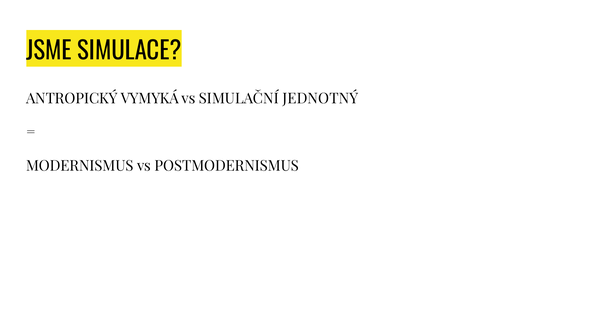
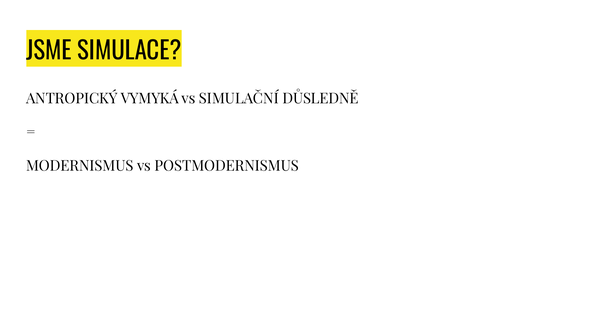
JEDNOTNÝ: JEDNOTNÝ -> DŮSLEDNĚ (321, 99)
